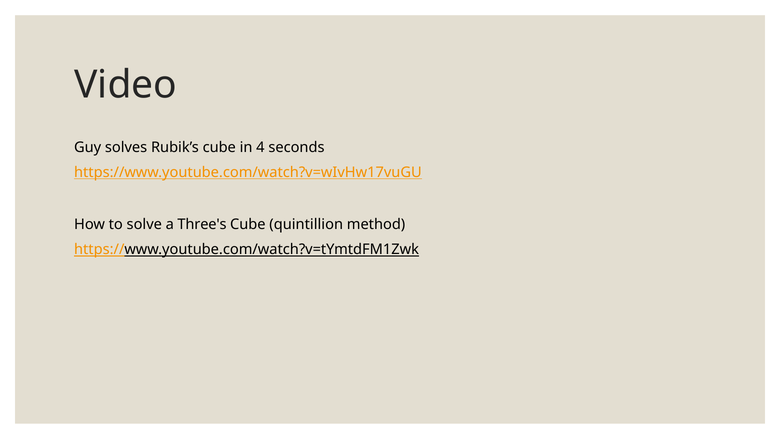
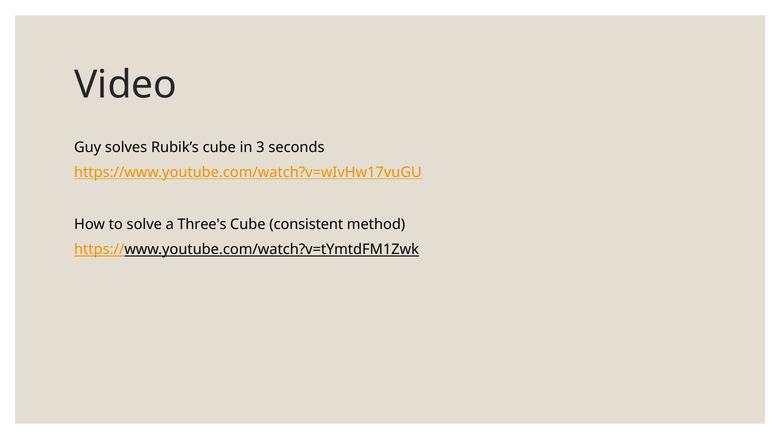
4: 4 -> 3 (260, 147)
quintillion: quintillion -> consistent (306, 224)
